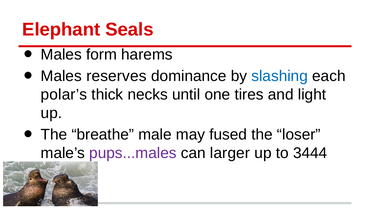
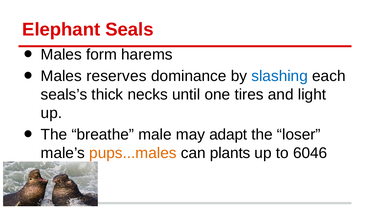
polar’s: polar’s -> seals’s (64, 95)
fused: fused -> adapt (228, 135)
pups...males colour: purple -> orange (133, 153)
larger: larger -> plants (230, 153)
3444: 3444 -> 6046 (310, 153)
